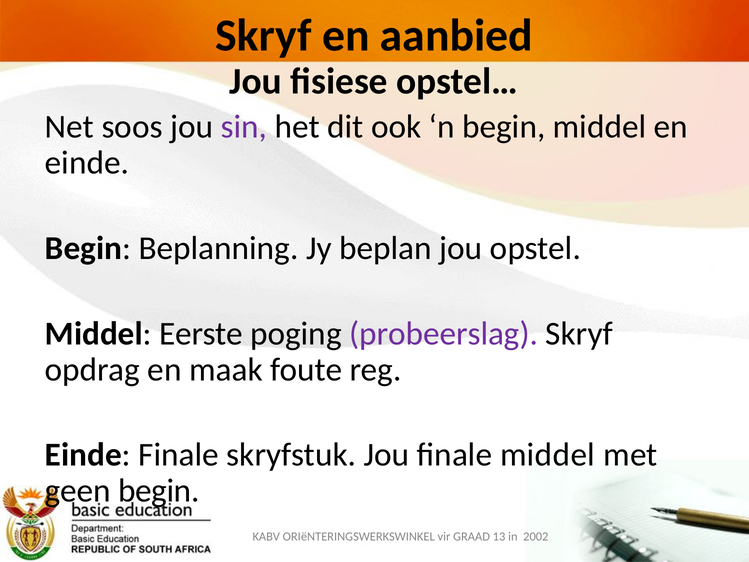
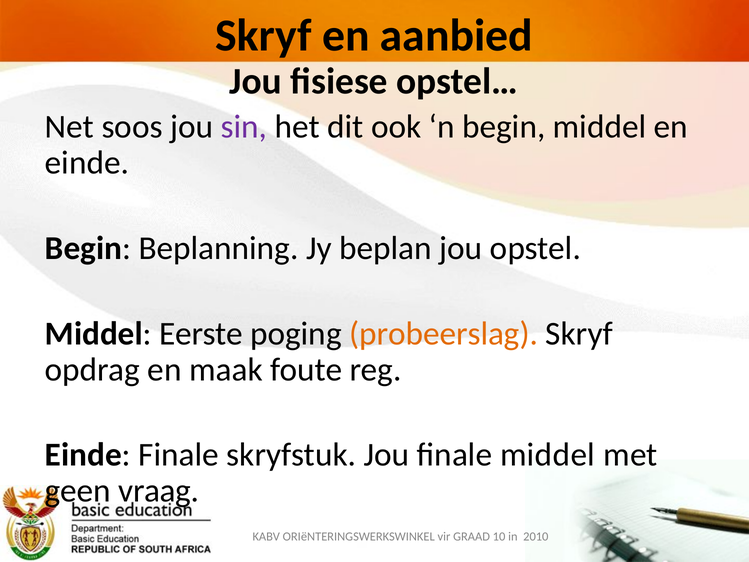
probeerslag colour: purple -> orange (444, 333)
geen begin: begin -> vraag (159, 491)
13: 13 -> 10 (499, 536)
2002: 2002 -> 2010 (536, 536)
